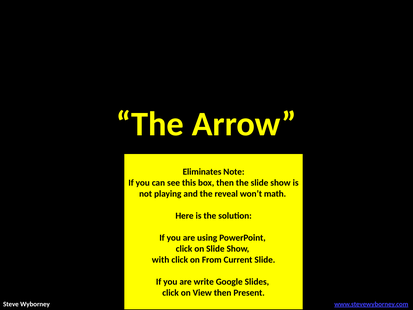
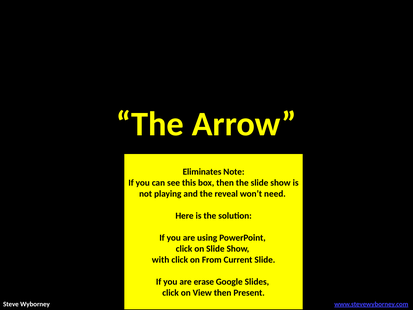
math: math -> need (275, 194)
write: write -> erase (204, 282)
